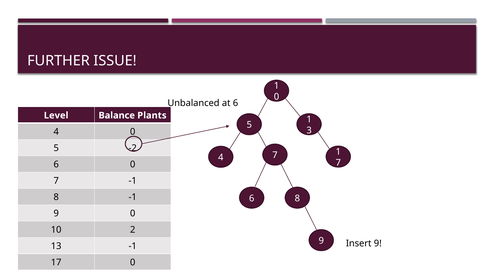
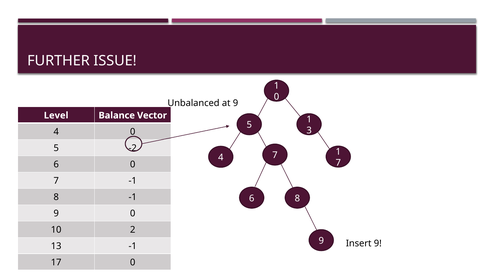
at 6: 6 -> 9 (236, 103)
Plants: Plants -> Vector (152, 115)
